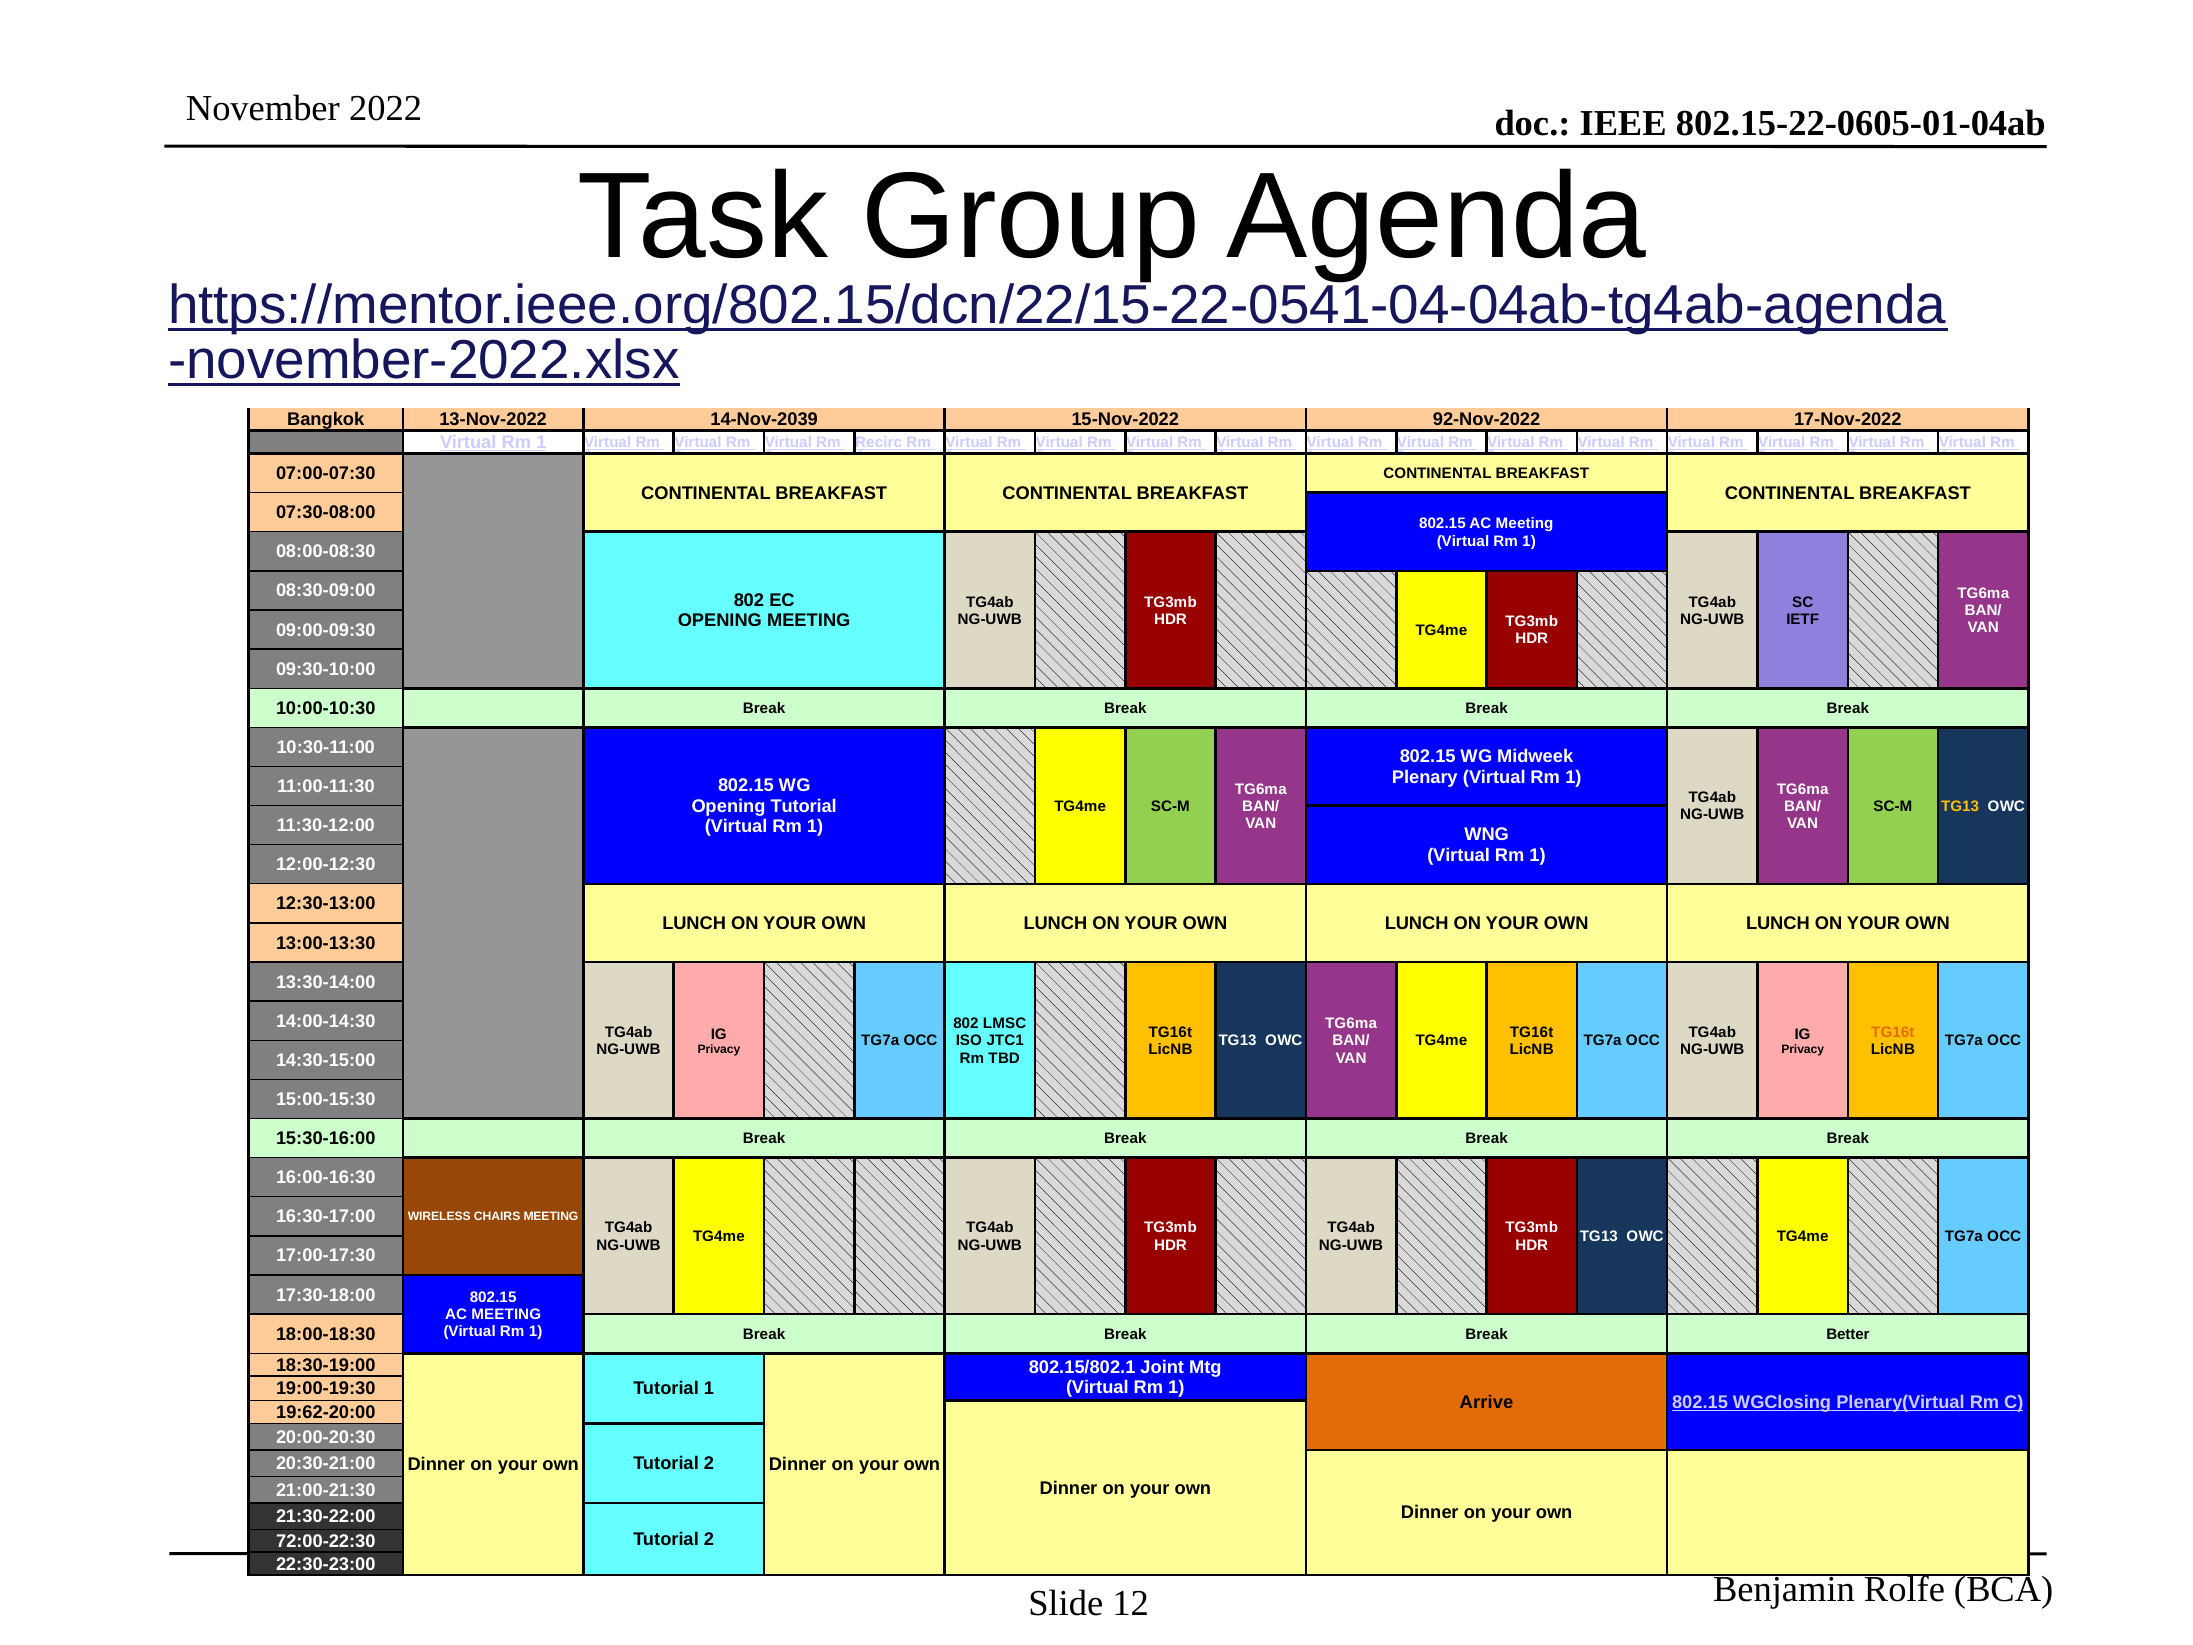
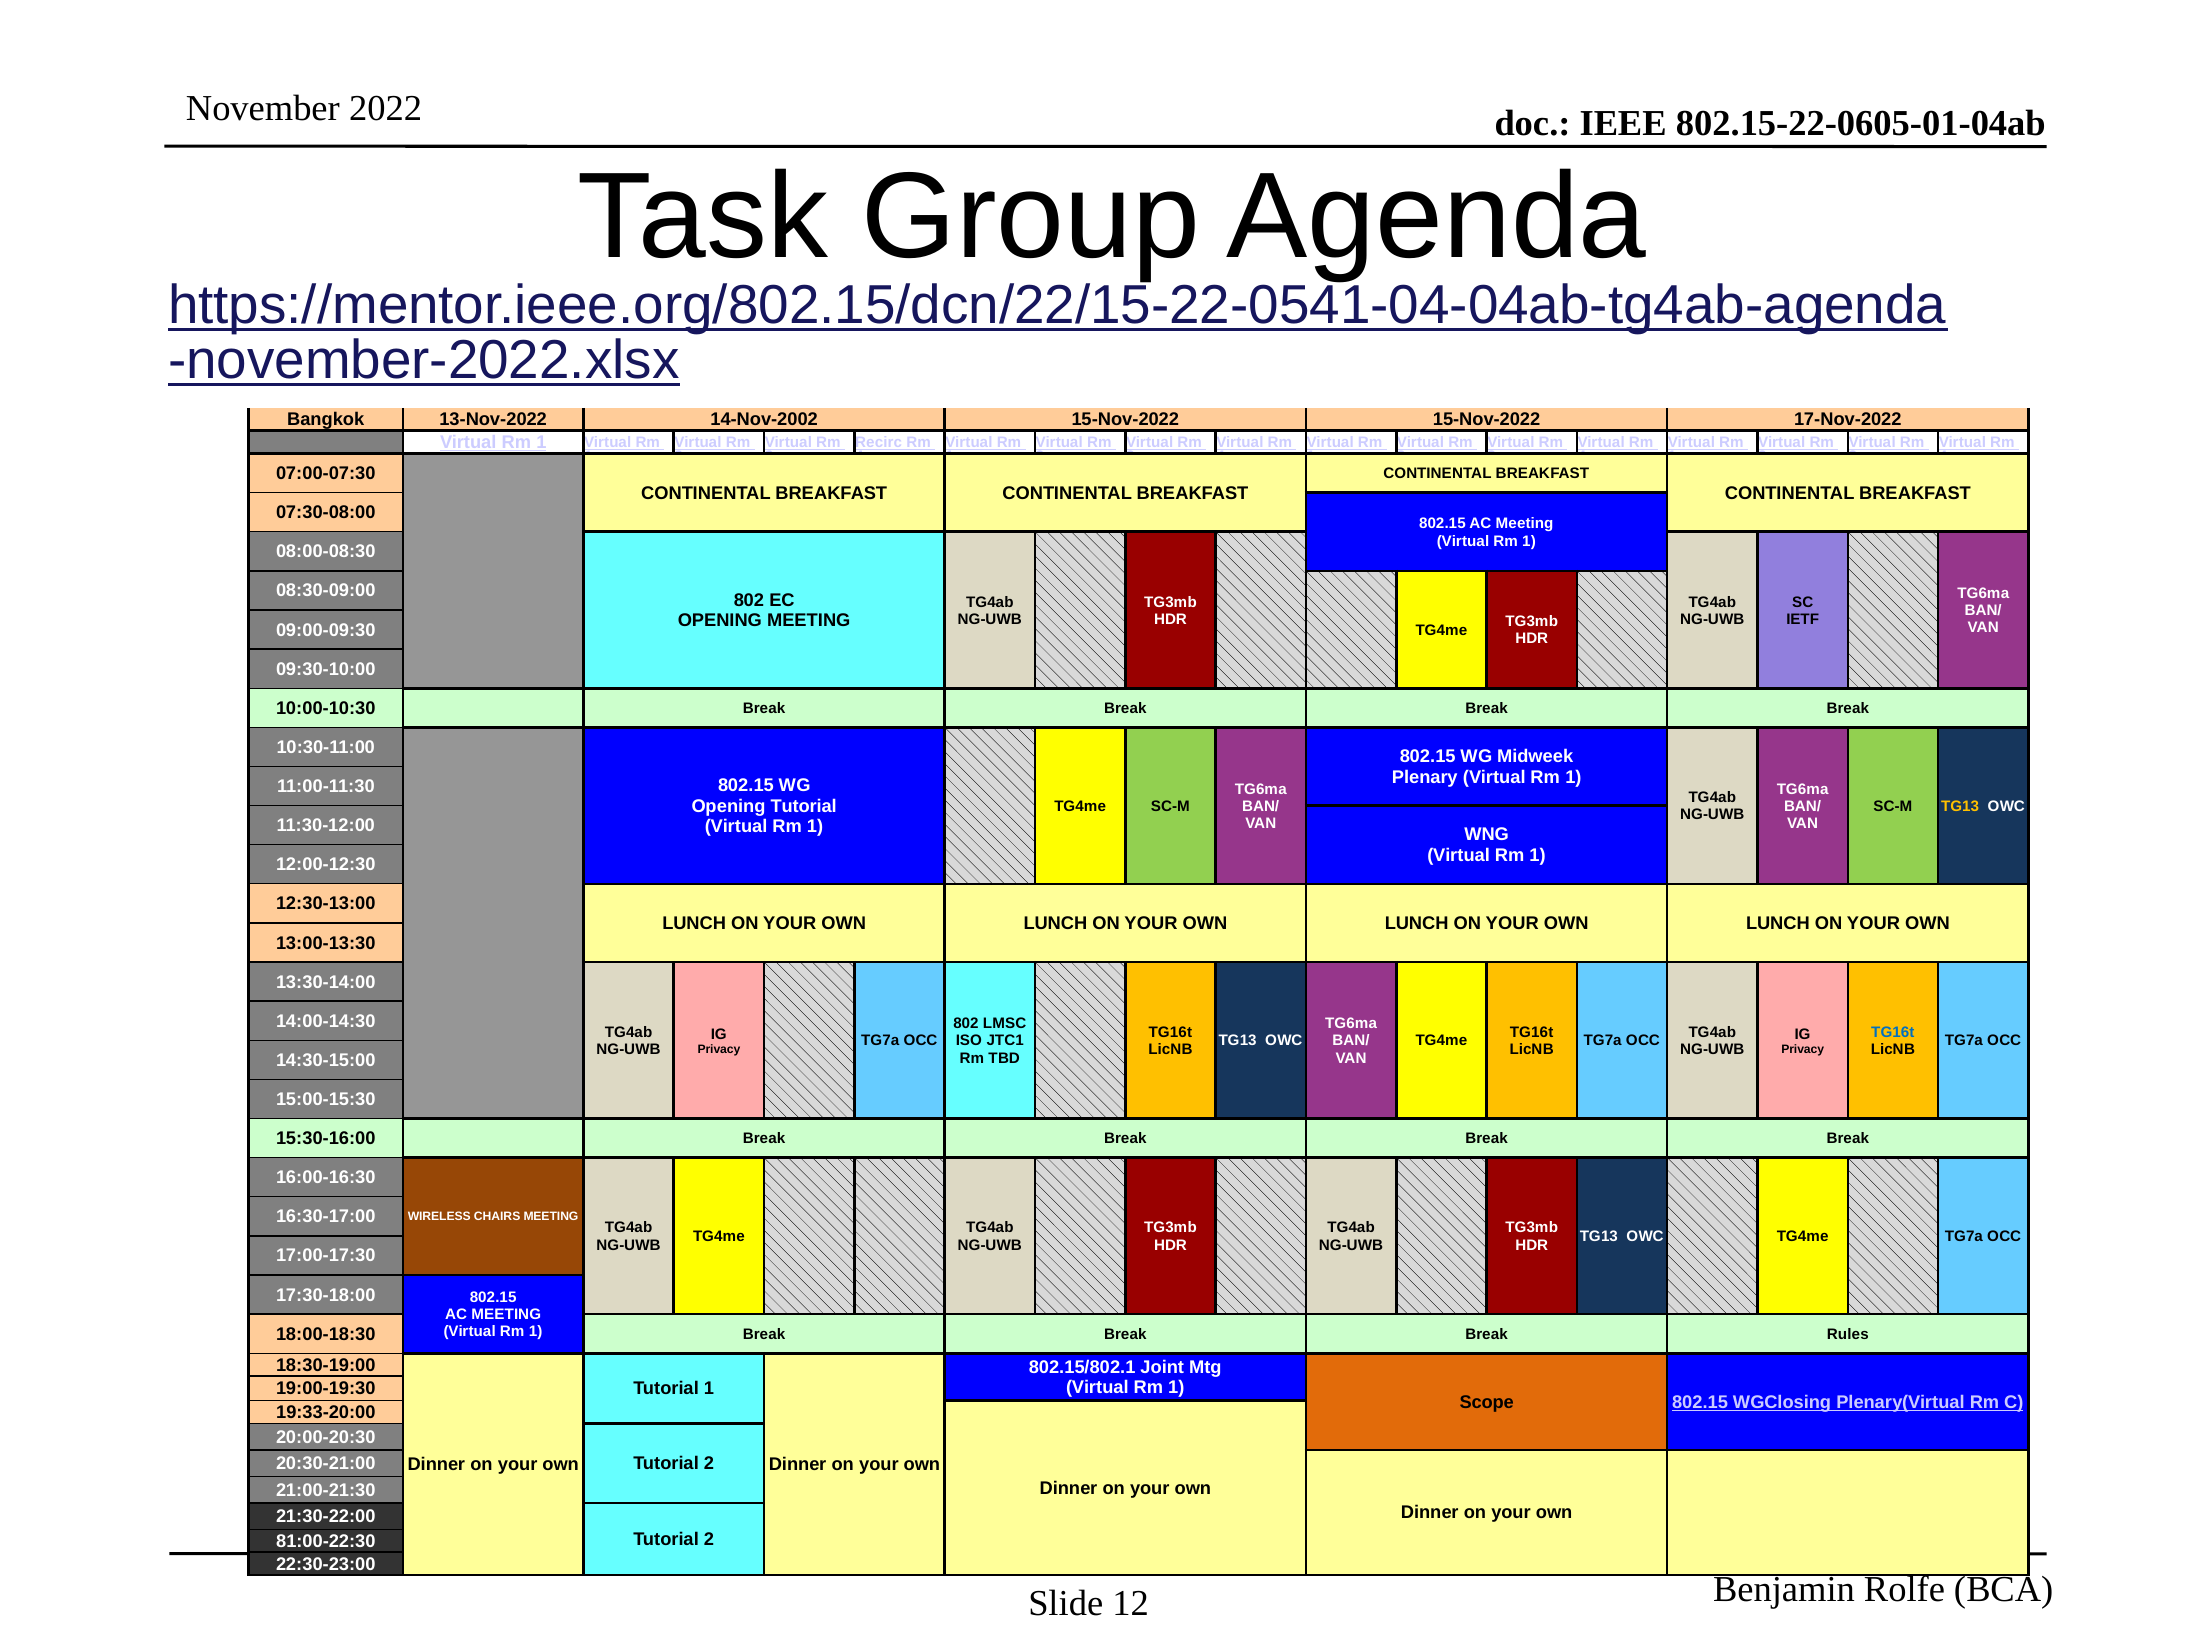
14-Nov-2039: 14-Nov-2039 -> 14-Nov-2002 (764, 420)
15-Nov-2022 92-Nov-2022: 92-Nov-2022 -> 15-Nov-2022 (1487, 420)
TG16t colour: orange -> blue (1893, 1032)
Better: Better -> Rules (1848, 1334)
Arrive: Arrive -> Scope (1487, 1402)
19:62-20:00: 19:62-20:00 -> 19:33-20:00 (326, 1412)
72:00-22:30: 72:00-22:30 -> 81:00-22:30 (326, 1541)
